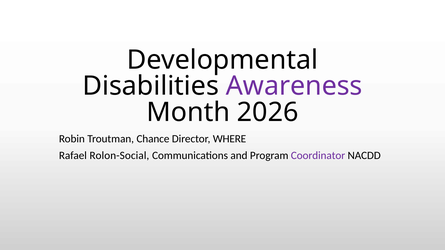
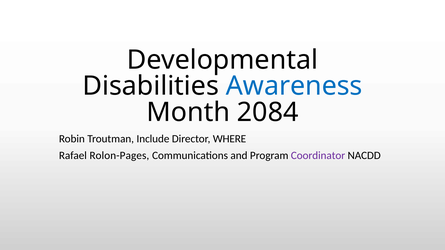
Awareness colour: purple -> blue (294, 86)
2026: 2026 -> 2084 (268, 112)
Chance: Chance -> Include (153, 139)
Rolon-Social: Rolon-Social -> Rolon-Pages (119, 156)
